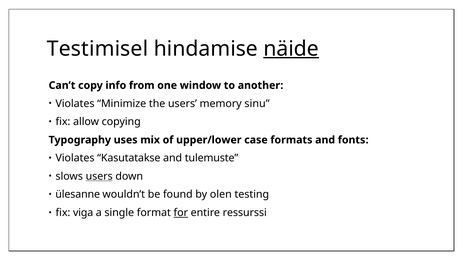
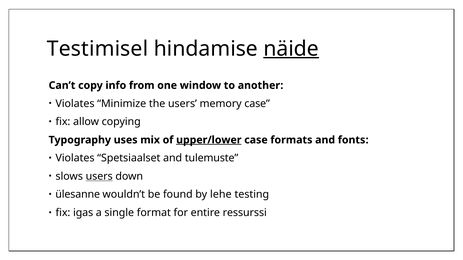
memory sinu: sinu -> case (257, 104)
upper/lower underline: none -> present (209, 140)
Kasutatakse: Kasutatakse -> Spetsiaalset (129, 158)
olen: olen -> lehe (221, 195)
viga: viga -> igas (83, 213)
for underline: present -> none (181, 213)
